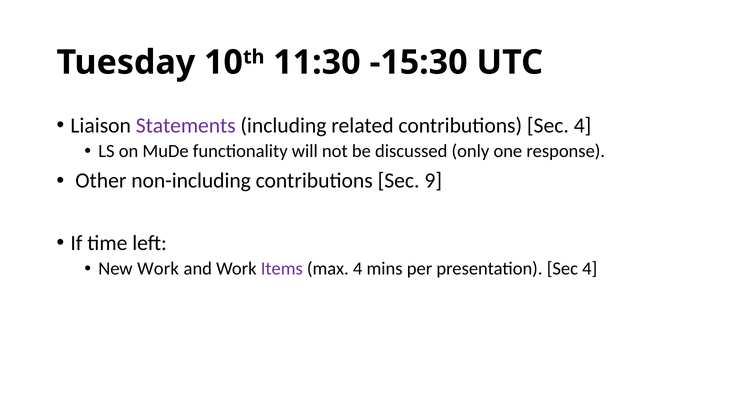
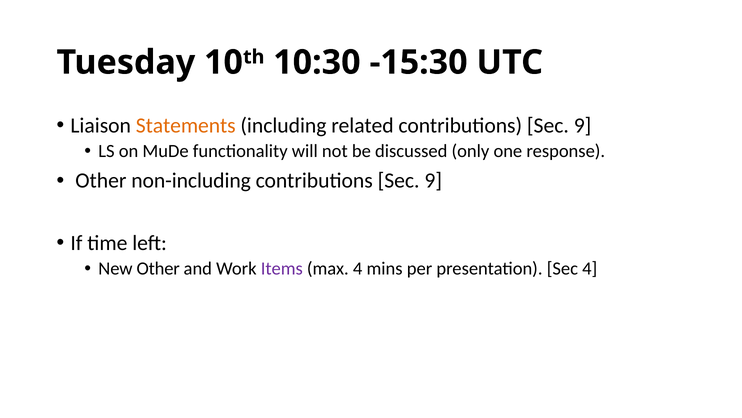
11:30: 11:30 -> 10:30 (317, 62)
Statements colour: purple -> orange (186, 125)
related contributions Sec 4: 4 -> 9 (583, 125)
New Work: Work -> Other (158, 268)
